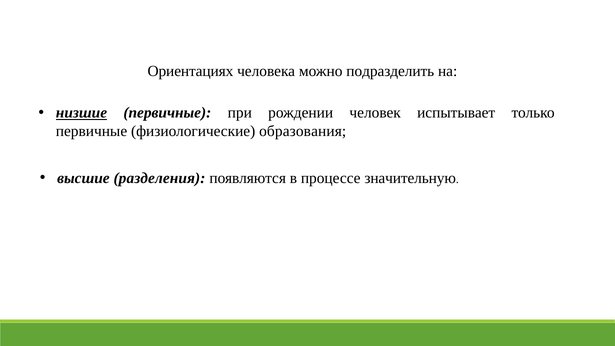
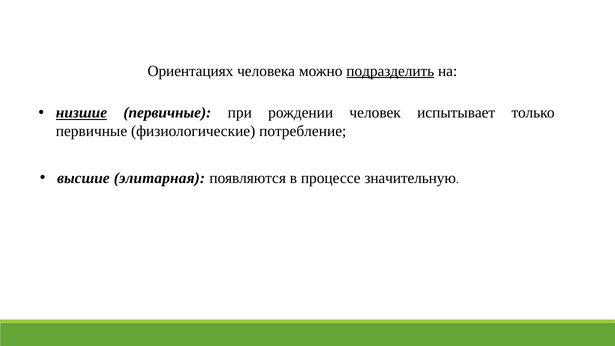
подразделить underline: none -> present (390, 71)
образования: образования -> потребление (303, 131)
разделения: разделения -> элитарная (159, 178)
